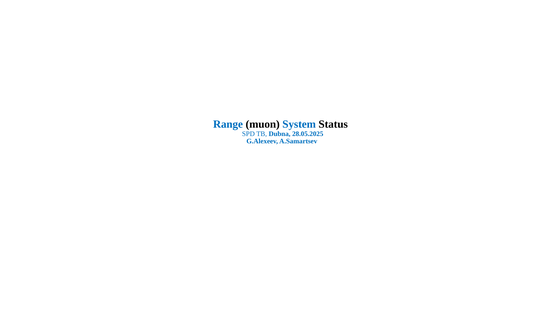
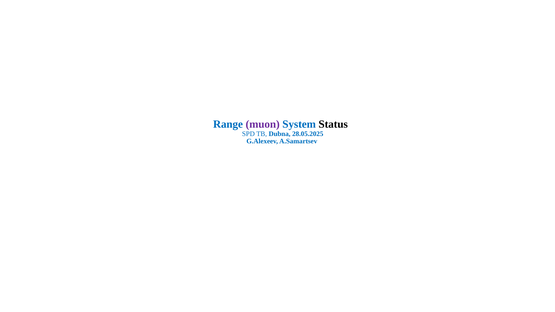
muon colour: black -> purple (263, 124)
